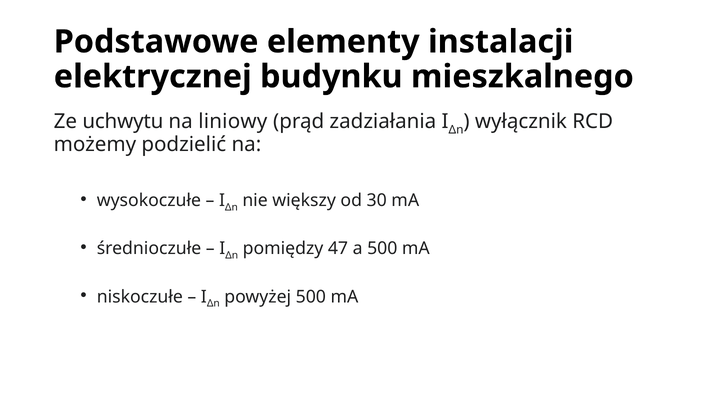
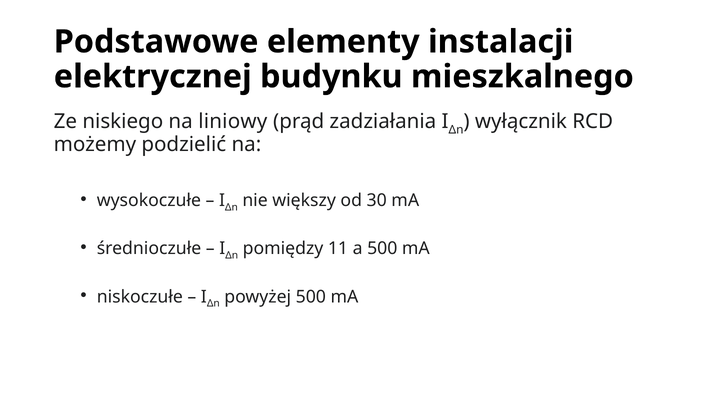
uchwytu: uchwytu -> niskiego (123, 122)
47: 47 -> 11 (338, 249)
